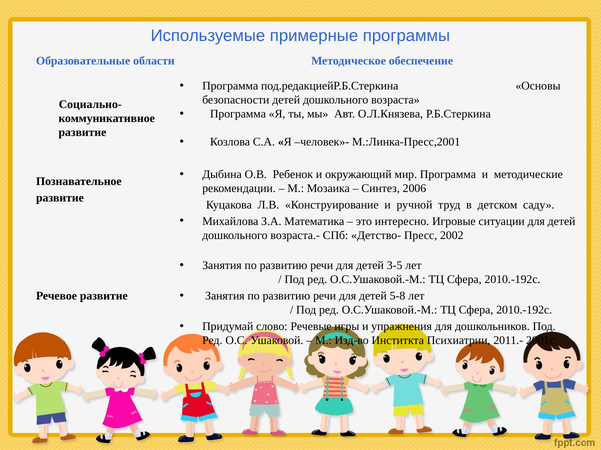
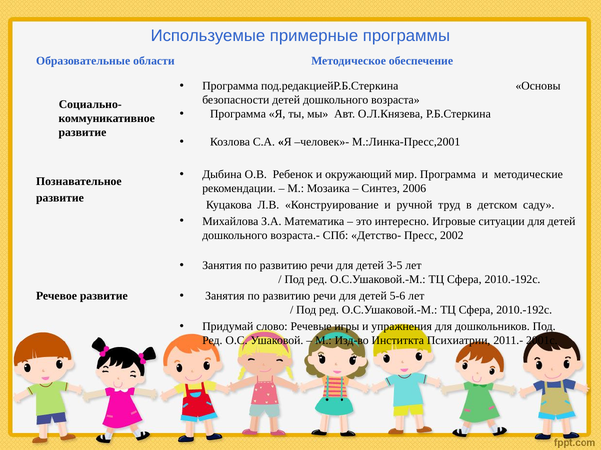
5-8: 5-8 -> 5-6 (398, 296)
